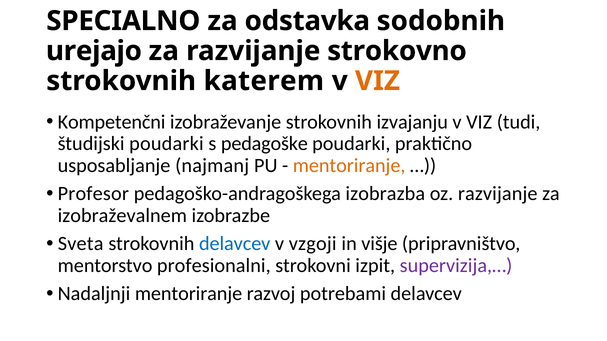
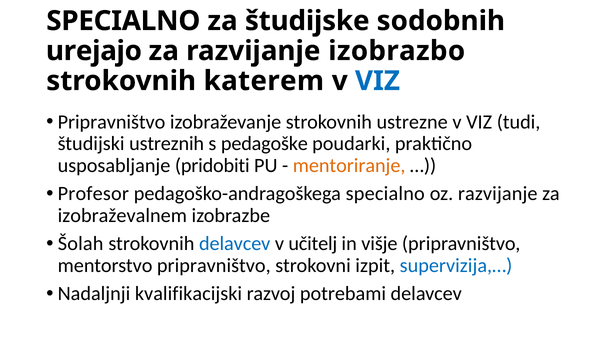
odstavka: odstavka -> študijske (307, 21)
strokovno: strokovno -> izobrazbo (397, 51)
VIZ colour: orange -> blue (377, 81)
Kompetenčni: Kompetenčni -> Pripravništvo (112, 122)
izvajanju: izvajanju -> ustrezne (412, 122)
študijski poudarki: poudarki -> ustreznih (167, 144)
najmanj: najmanj -> pridobiti (212, 166)
pedagoško-andragoškega izobrazba: izobrazba -> specialno (385, 194)
Sveta: Sveta -> Šolah (81, 244)
vzgoji: vzgoji -> učitelj (313, 244)
mentorstvo profesionalni: profesionalni -> pripravništvo (214, 266)
supervizija,… colour: purple -> blue (456, 266)
Nadaljnji mentoriranje: mentoriranje -> kvalifikacijski (188, 294)
